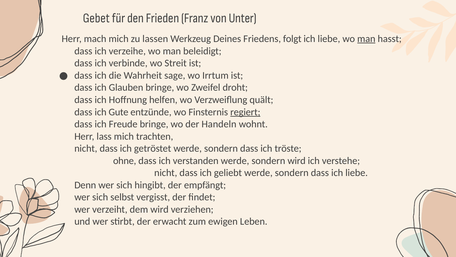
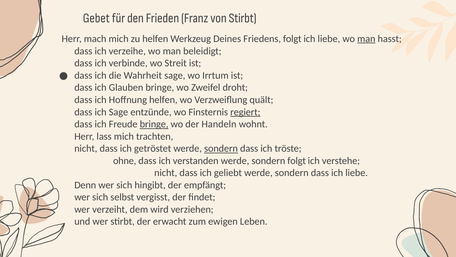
von Unter: Unter -> Stirbt (243, 18)
zu lassen: lassen -> helfen (155, 39)
ich Gute: Gute -> Sage (118, 112)
bringe underline: none -> present (154, 124)
sondern underline: none -> present (221, 148)
sondern wird: wird -> folgt (297, 160)
